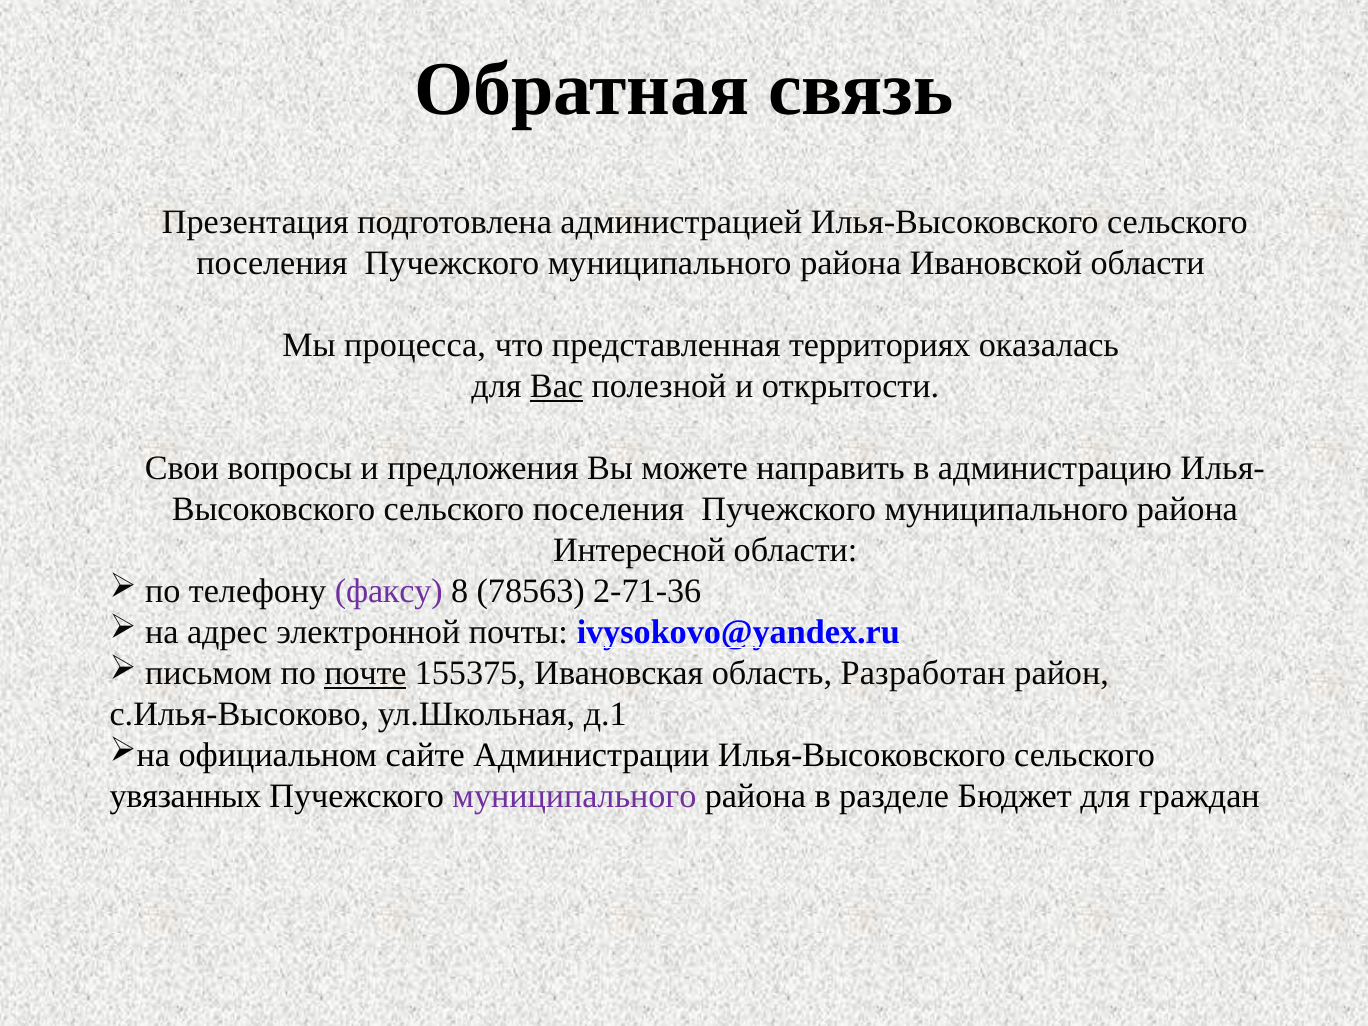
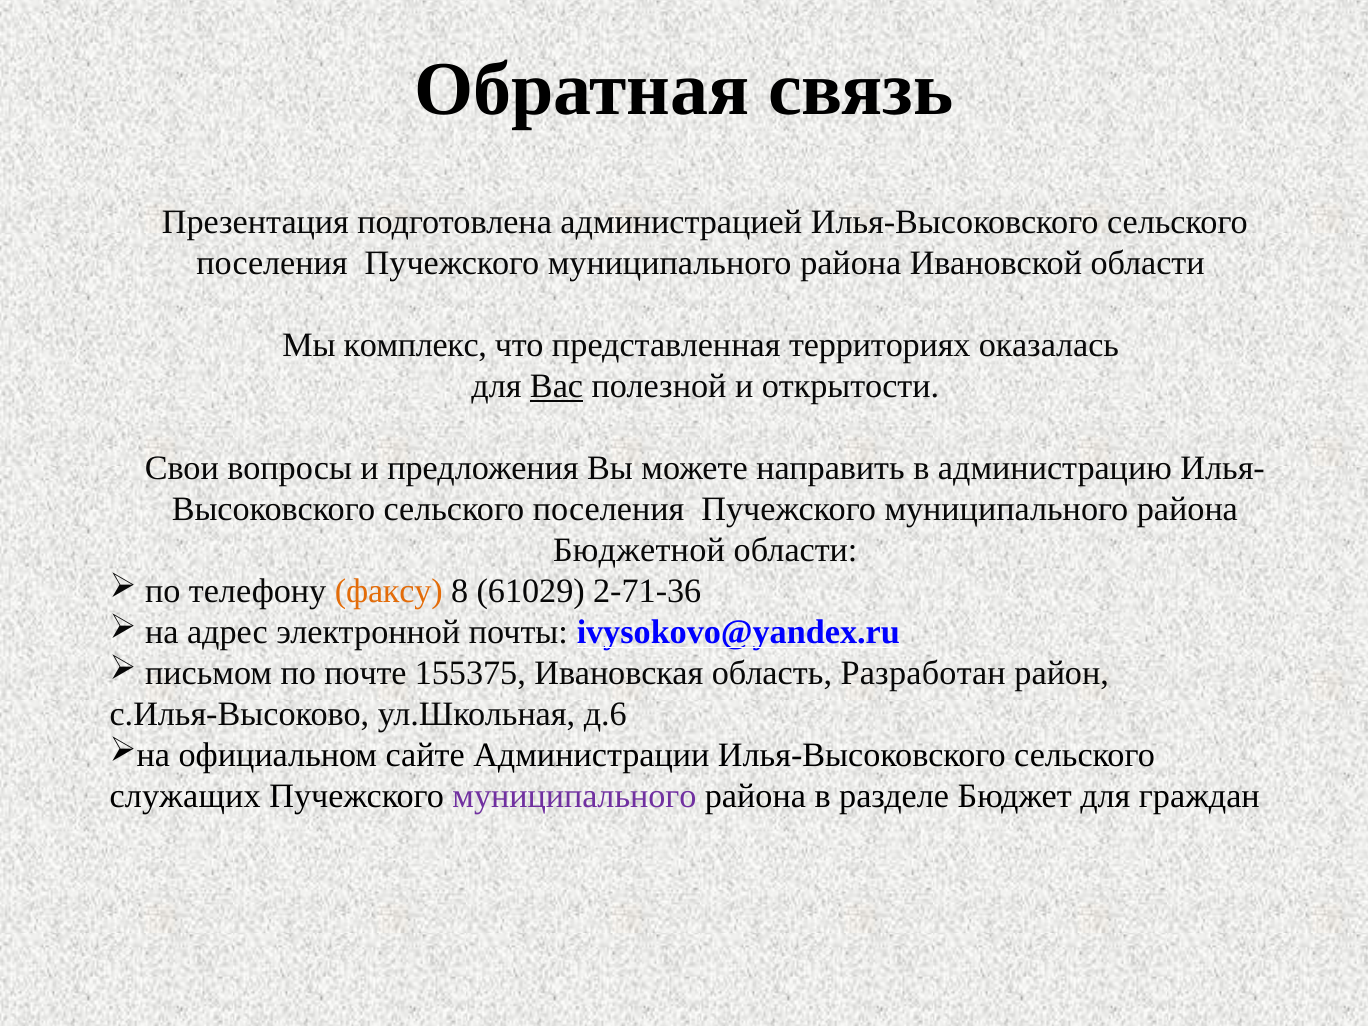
процесса: процесса -> комплекс (415, 345)
Интересной: Интересной -> Бюджетной (639, 550)
факсу colour: purple -> orange (389, 591)
78563: 78563 -> 61029 (531, 591)
почте underline: present -> none (365, 673)
д.1: д.1 -> д.6 (605, 715)
увязанных: увязанных -> служащих (185, 797)
